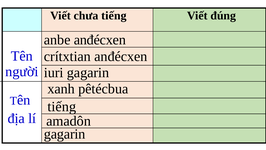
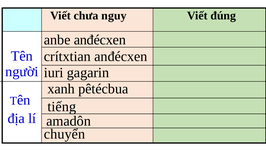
chưa tiếng: tiếng -> nguy (114, 16)
gagarin: gagarin -> chuyển (65, 134)
